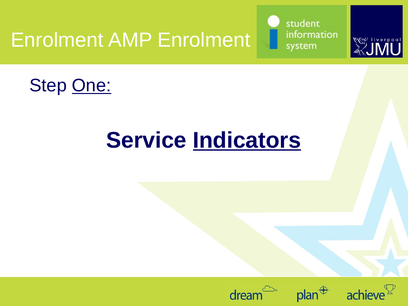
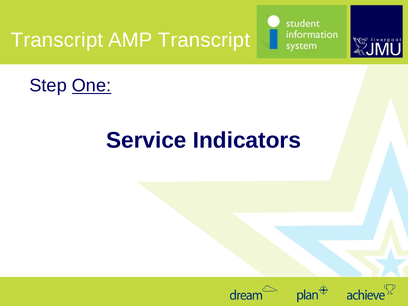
Enrolment: Enrolment -> Transcript (57, 40)
AMP Enrolment: Enrolment -> Transcript (204, 40)
Indicators underline: present -> none (247, 140)
